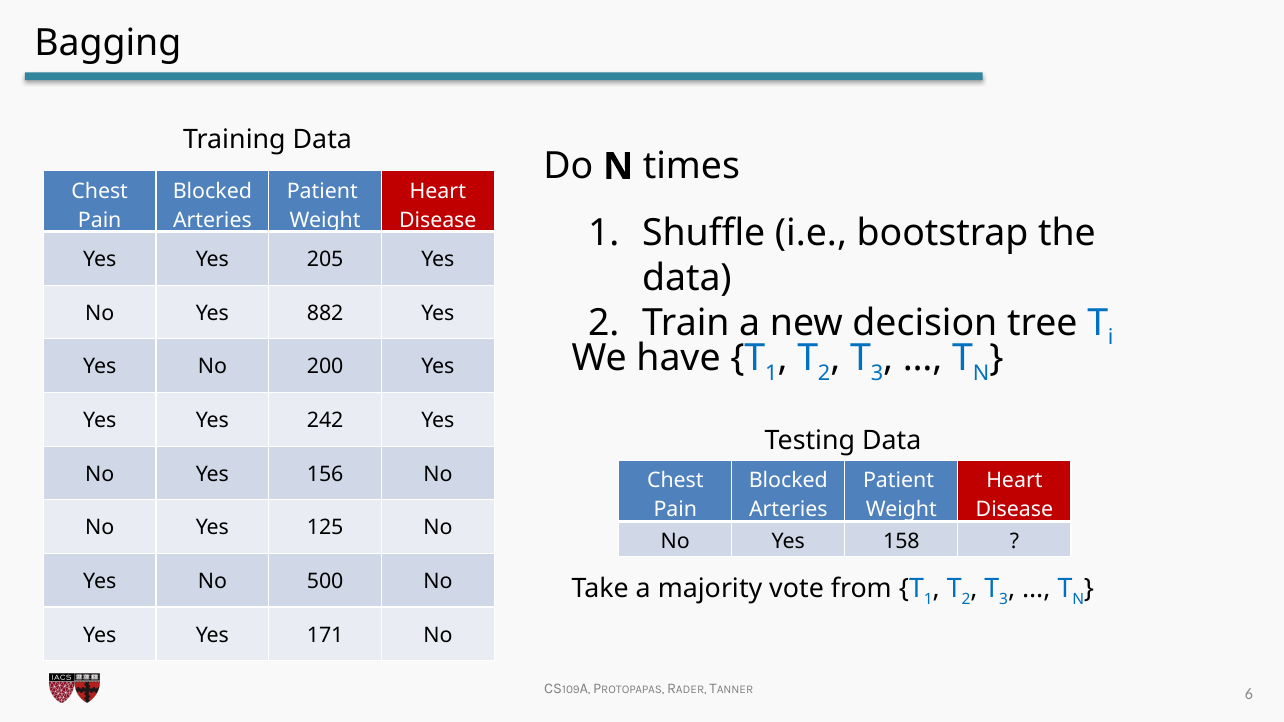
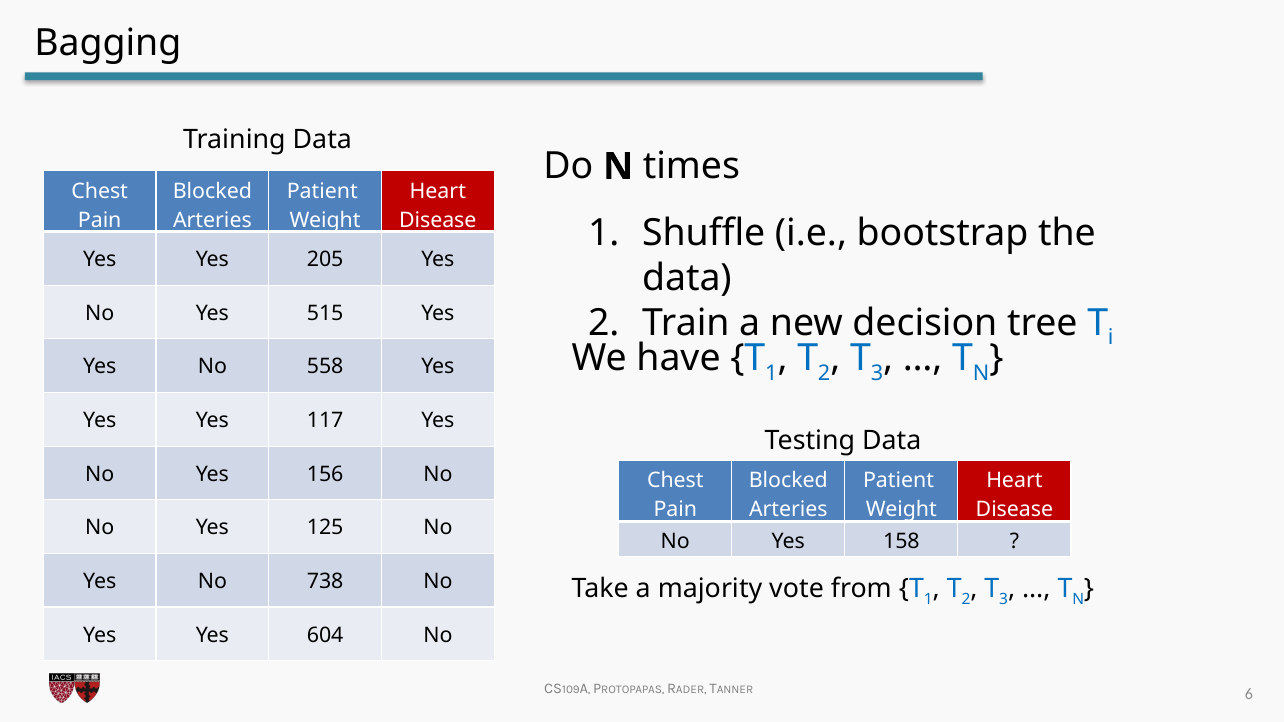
882: 882 -> 515 (325, 313)
200: 200 -> 558 (325, 367)
242: 242 -> 117 (325, 421)
500: 500 -> 738 (325, 582)
171: 171 -> 604 (325, 635)
